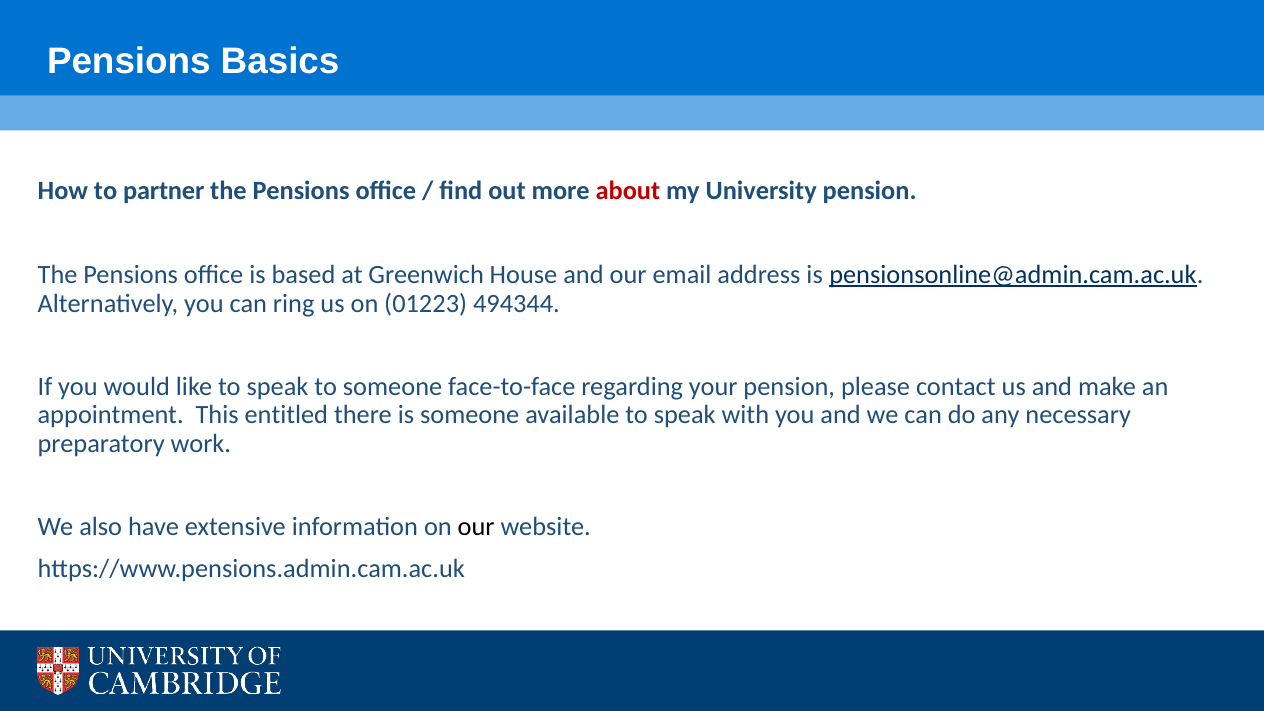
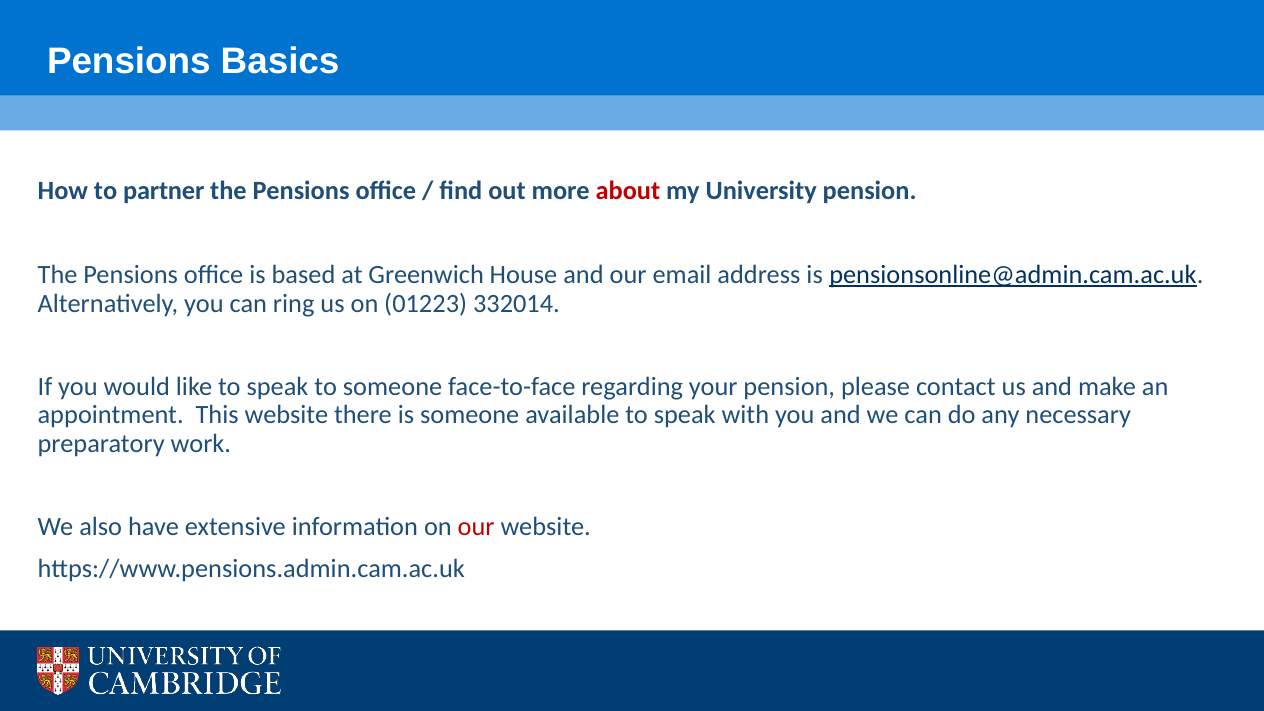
494344: 494344 -> 332014 (516, 303)
This entitled: entitled -> website (286, 415)
our colour: black -> red (476, 527)
